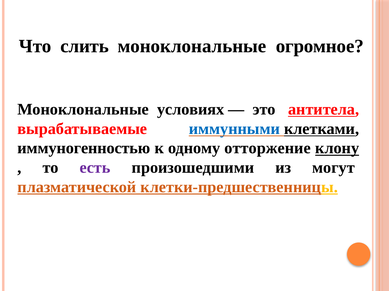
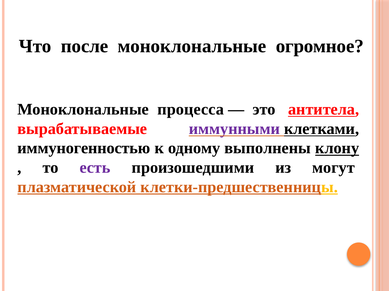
слить: слить -> после (85, 46)
условиях: условиях -> процесса (191, 110)
иммунными colour: blue -> purple (234, 129)
отторжение: отторжение -> выполнены (268, 149)
